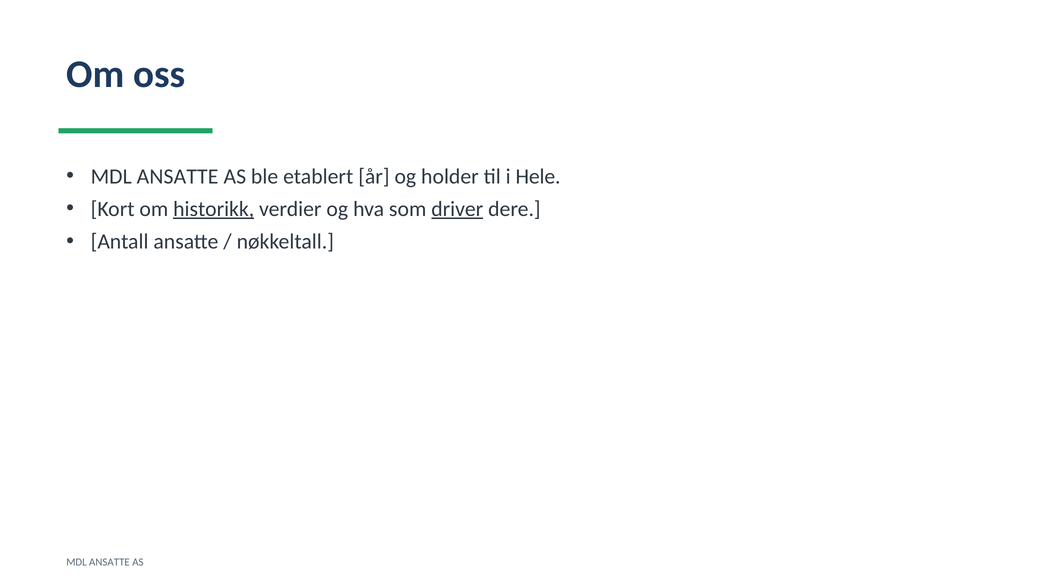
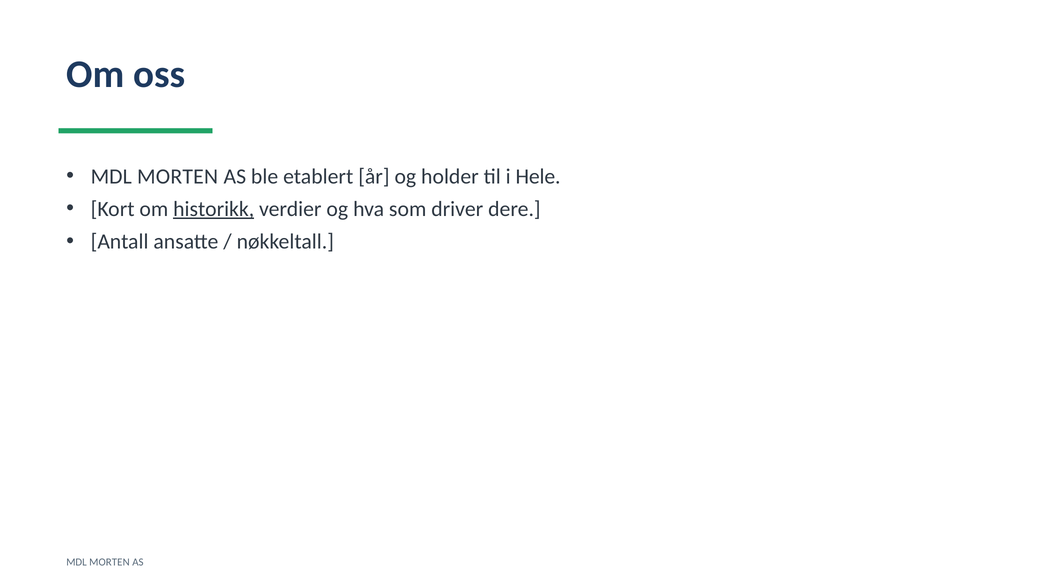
ANSATTE: ANSATTE -> MORTEN (178, 176)
driver underline: present -> none (457, 209)
ANSATTE: ANSATTE -> MORTEN (109, 562)
